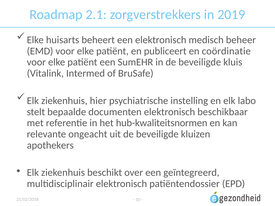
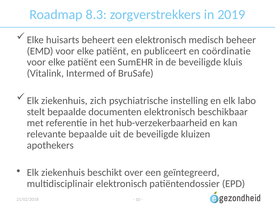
2.1: 2.1 -> 8.3 (96, 15)
hier: hier -> zich (98, 101)
hub-kwaliteitsnormen: hub-kwaliteitsnormen -> hub-verzekerbaarheid (162, 123)
relevante ongeacht: ongeacht -> bepaalde (88, 134)
